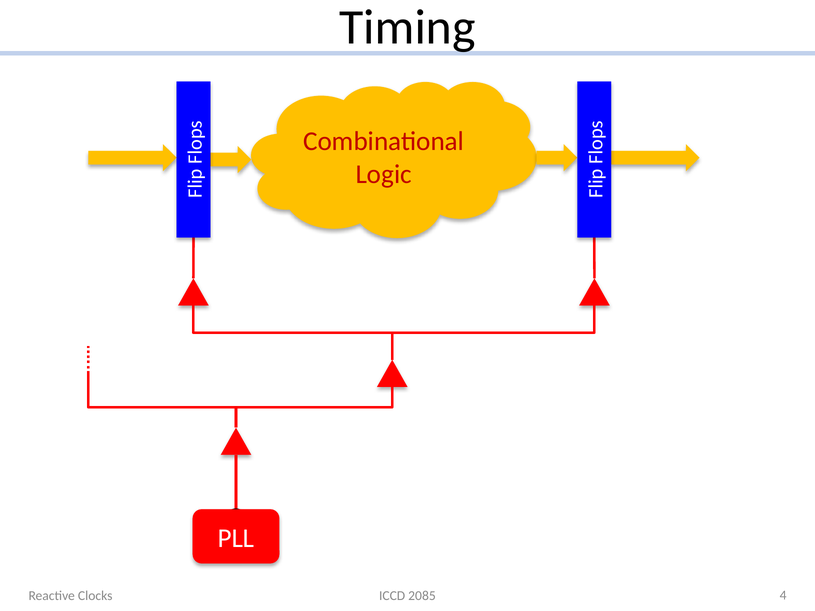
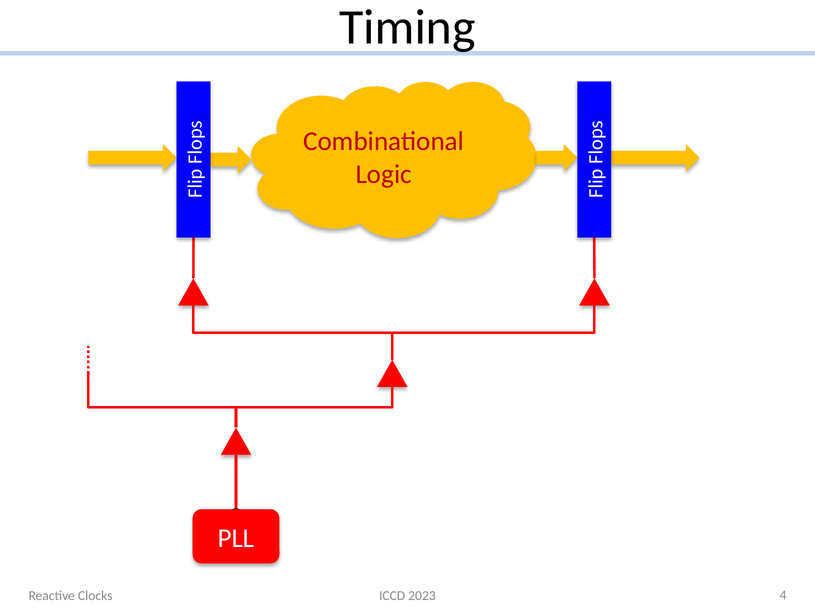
2085: 2085 -> 2023 (422, 596)
